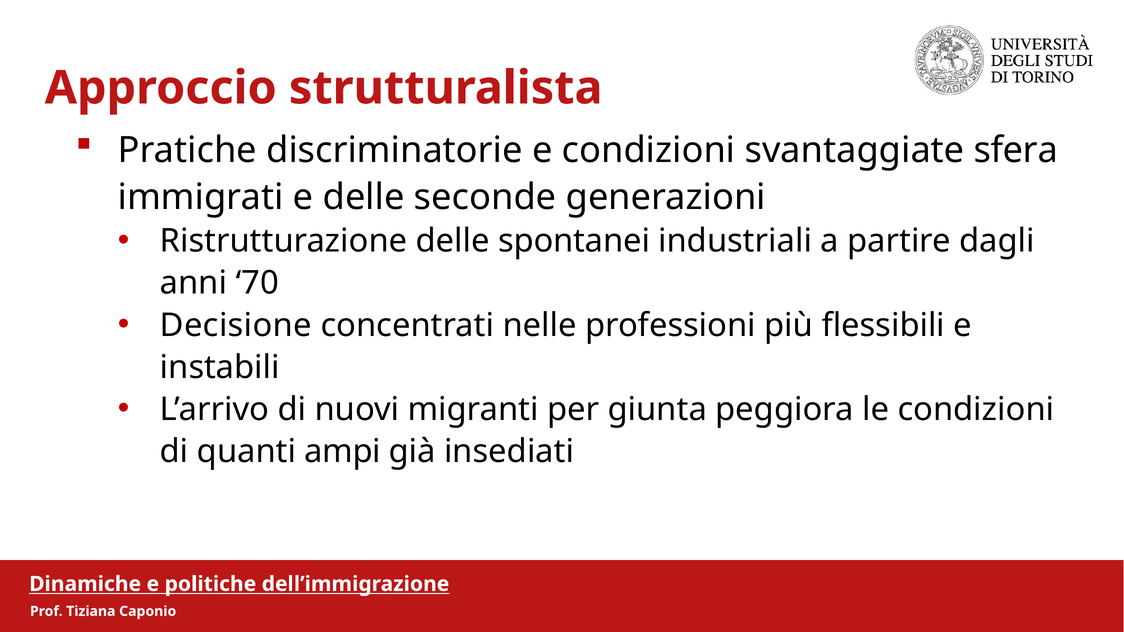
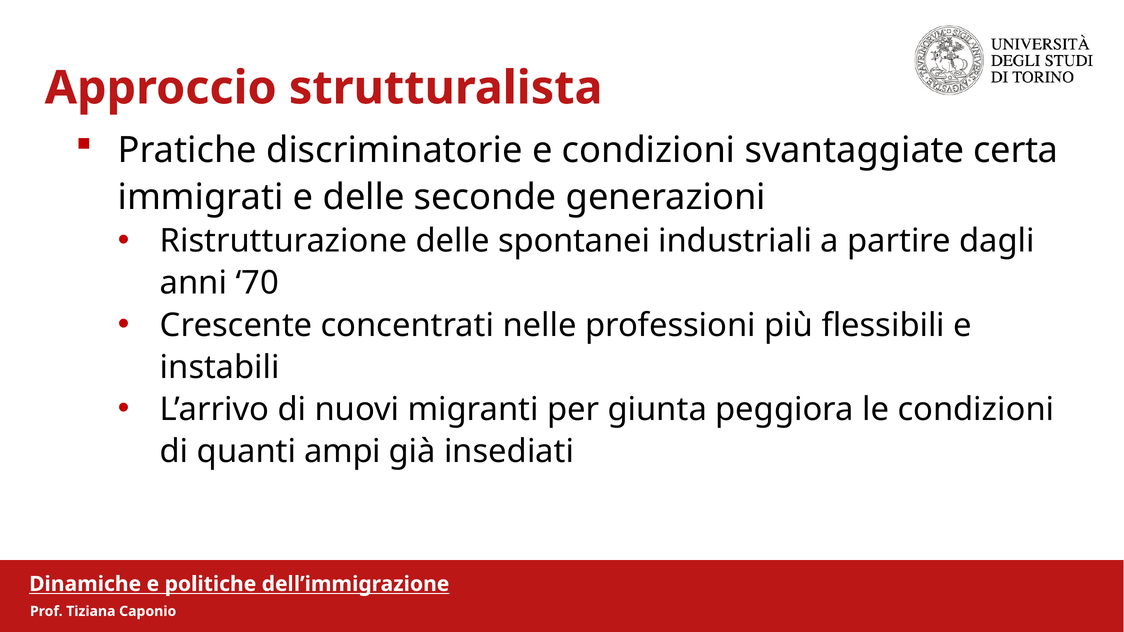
sfera: sfera -> certa (1016, 151)
Decisione: Decisione -> Crescente (236, 325)
